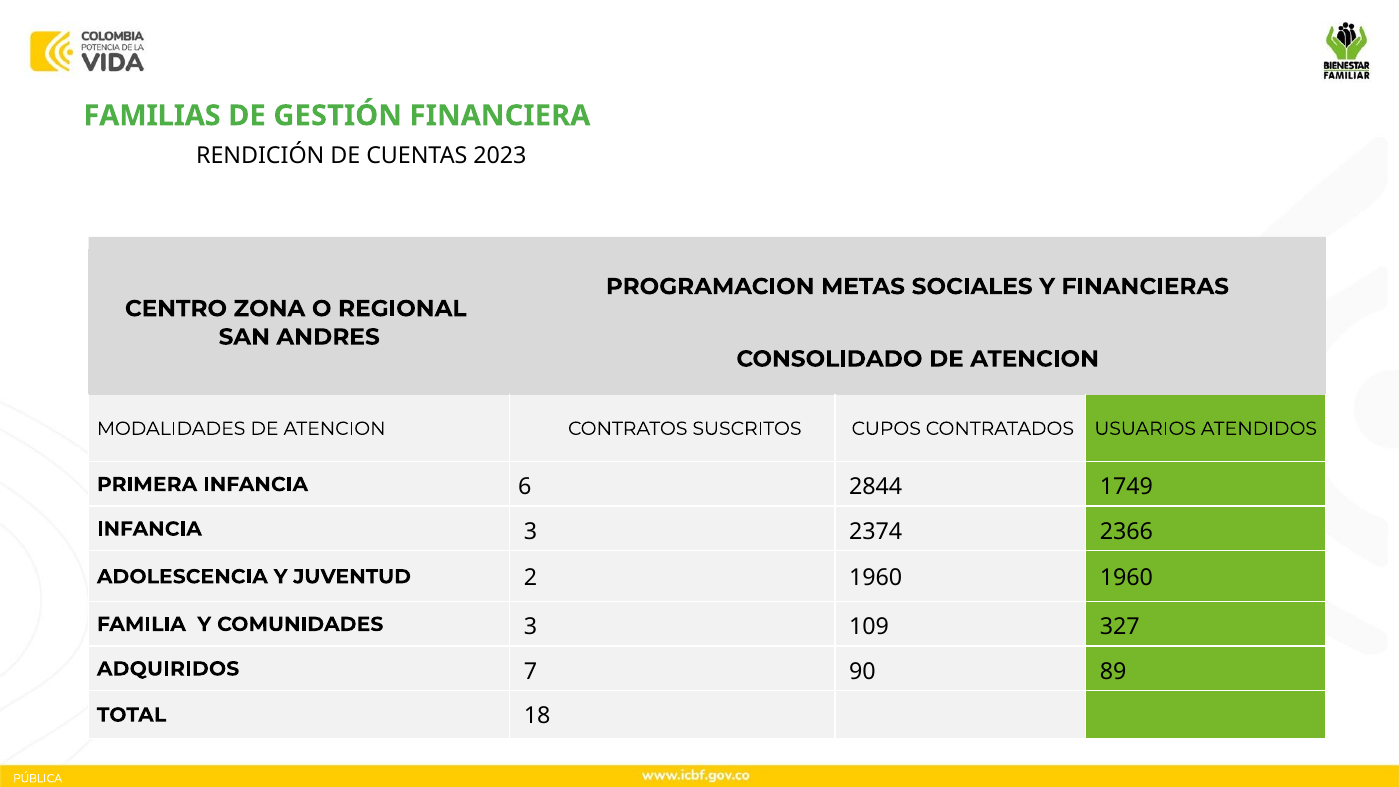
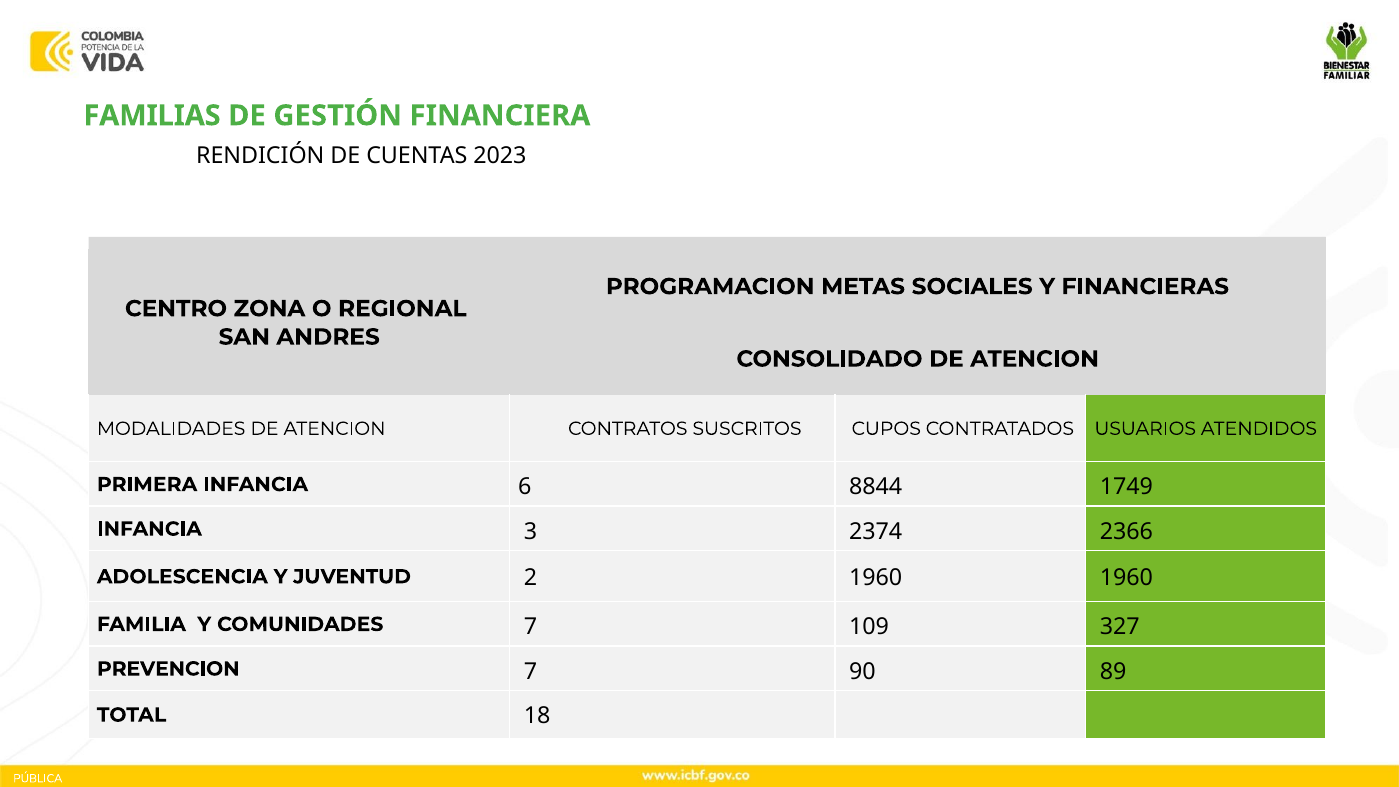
2844: 2844 -> 8844 (876, 487)
COMUNIDADES 3: 3 -> 7 (531, 627)
ADQUIRIDOS: ADQUIRIDOS -> PREVENCION (168, 669)
